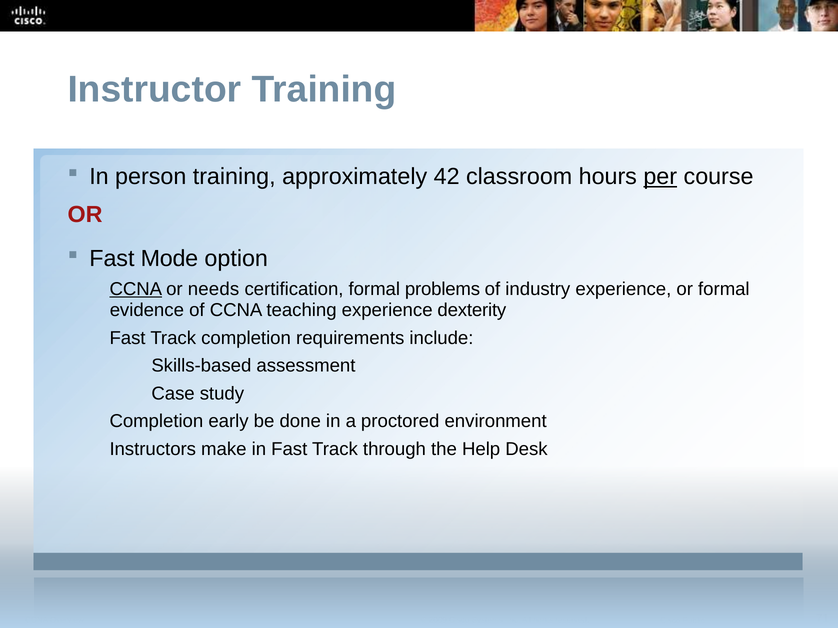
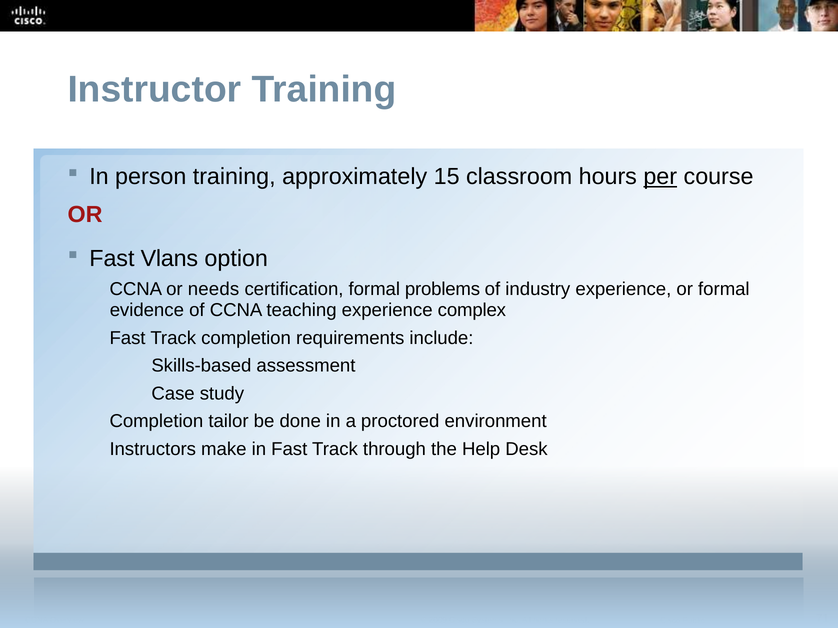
42: 42 -> 15 (447, 177)
Mode: Mode -> Vlans (169, 259)
CCNA underline: present -> none (136, 289)
dexterity: dexterity -> complex (472, 311)
early: early -> tailor (228, 422)
